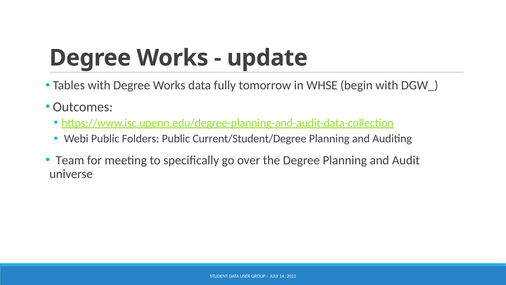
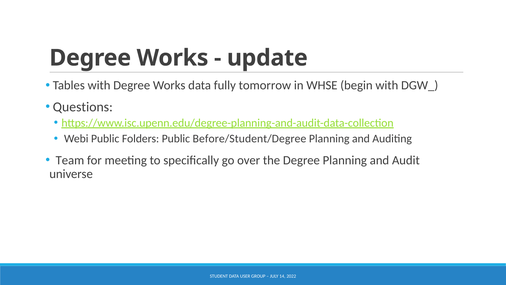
Outcomes: Outcomes -> Questions (83, 107)
Current/Student/Degree: Current/Student/Degree -> Before/Student/Degree (249, 138)
